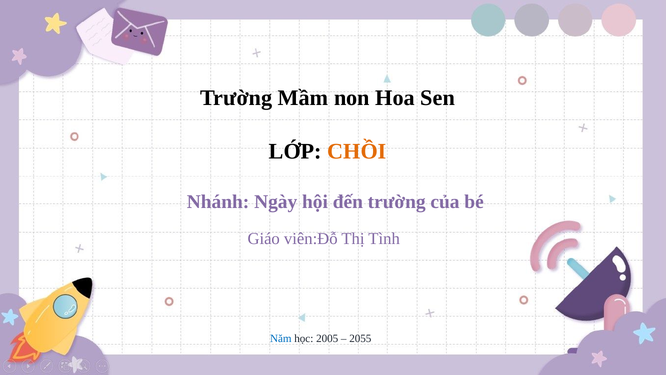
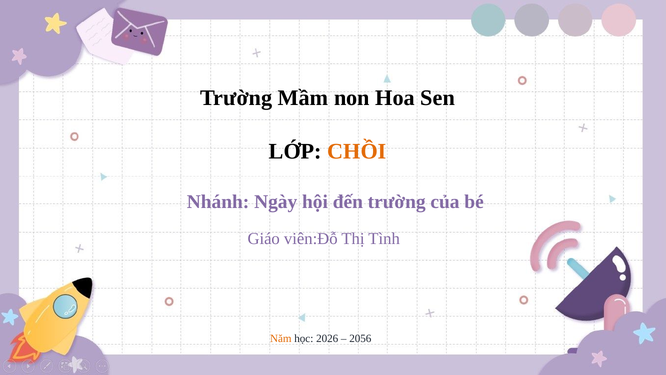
Năm colour: blue -> orange (281, 338)
2005: 2005 -> 2026 (327, 338)
2055: 2055 -> 2056 (360, 338)
